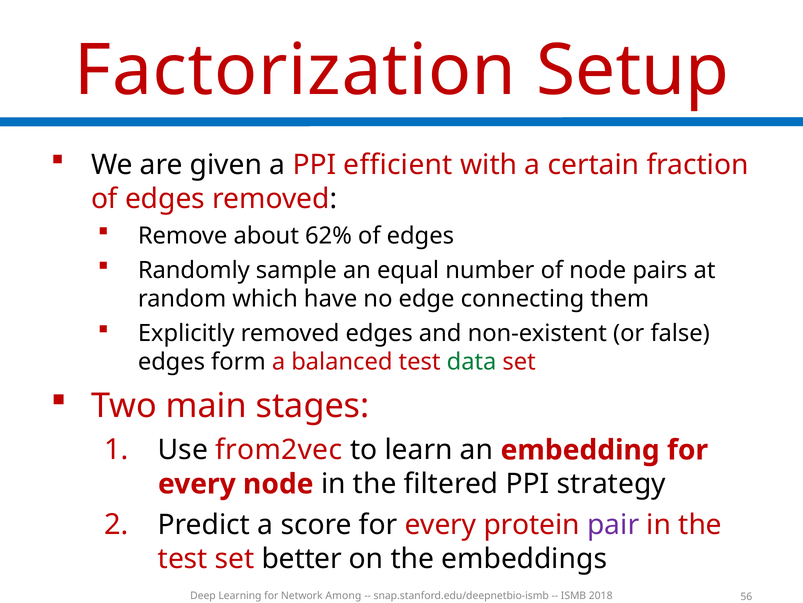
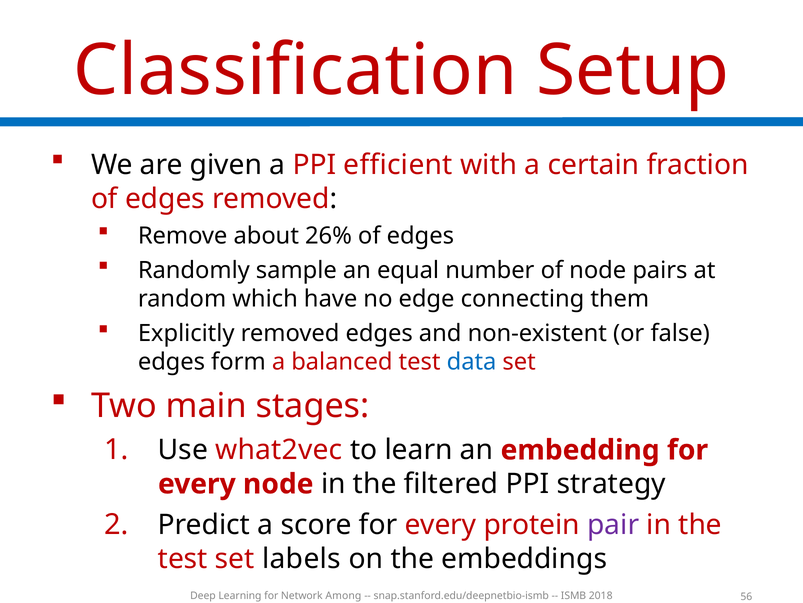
Factorization: Factorization -> Classification (295, 71)
62%: 62% -> 26% (328, 236)
data colour: green -> blue (472, 362)
from2vec: from2vec -> what2vec (279, 450)
better: better -> labels (302, 558)
